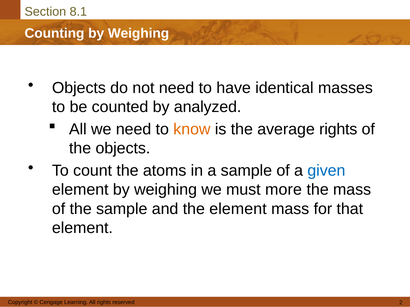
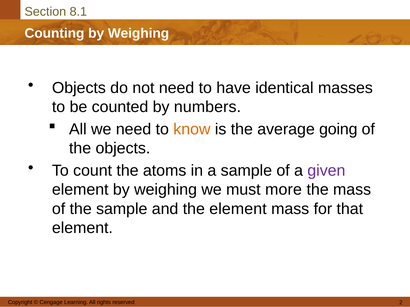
analyzed: analyzed -> numbers (207, 107)
average rights: rights -> going (338, 129)
given colour: blue -> purple (326, 171)
